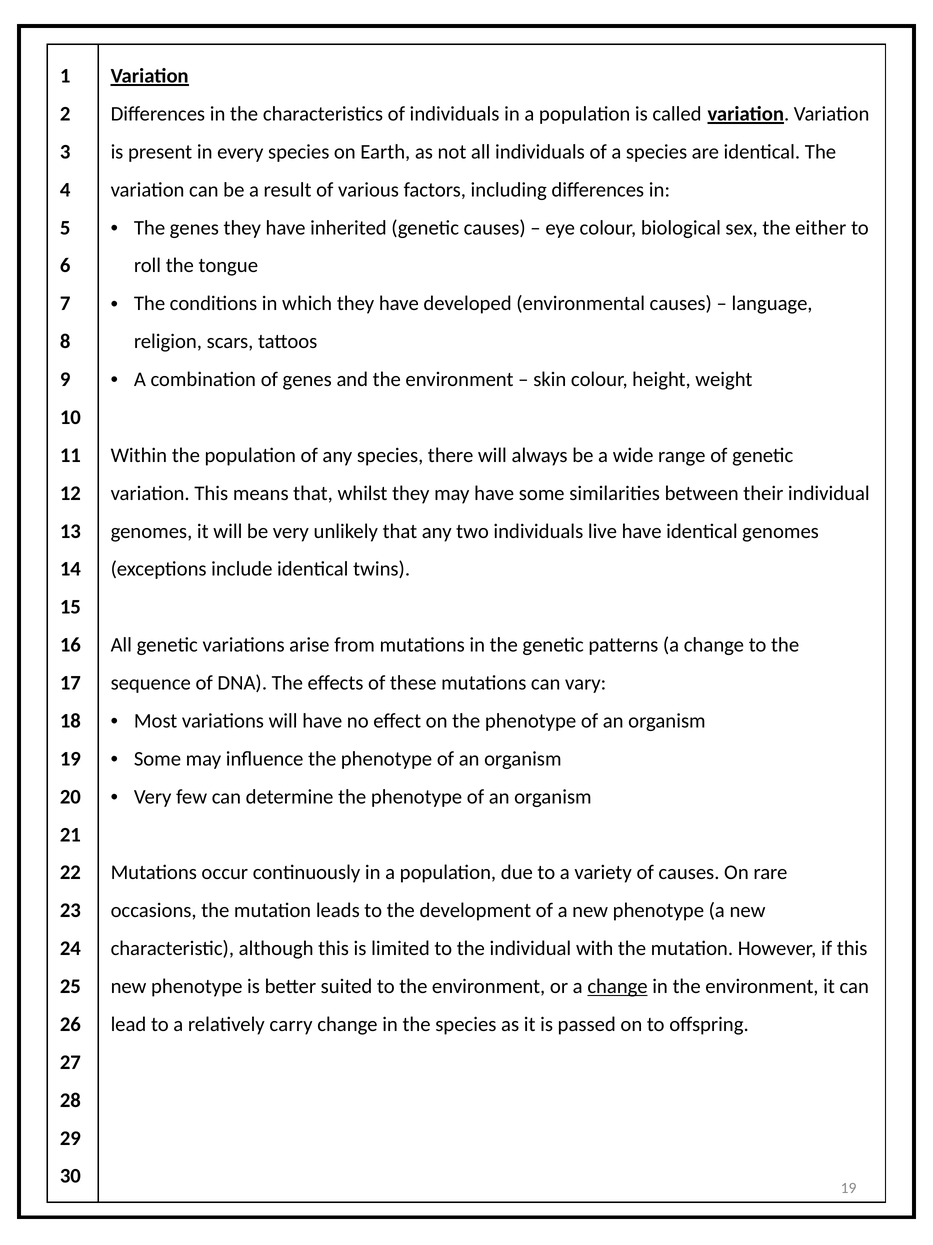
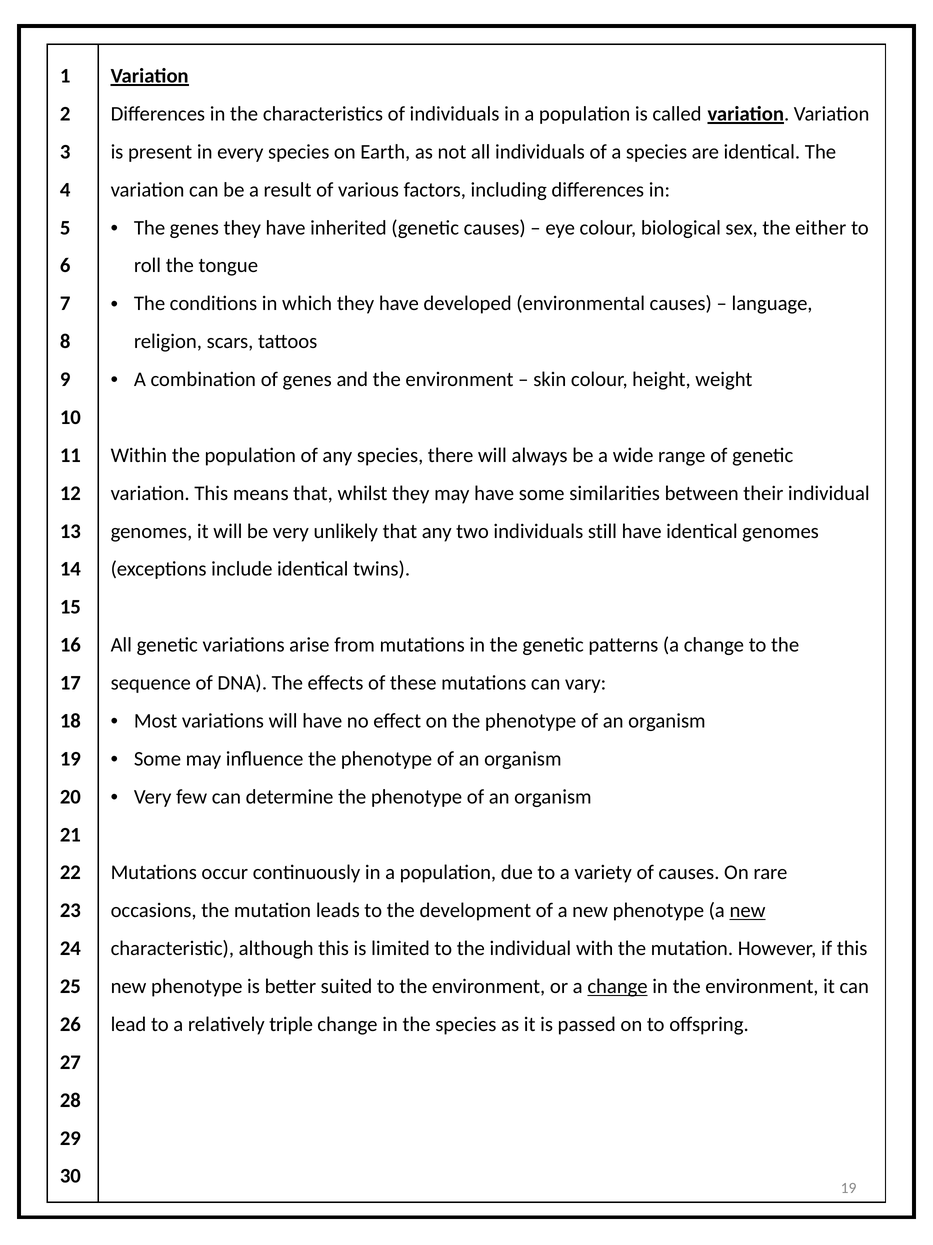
live: live -> still (602, 531)
new underline: none -> present (748, 910)
carry: carry -> triple (291, 1024)
